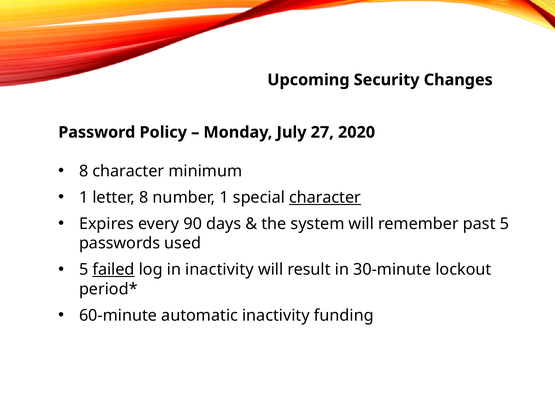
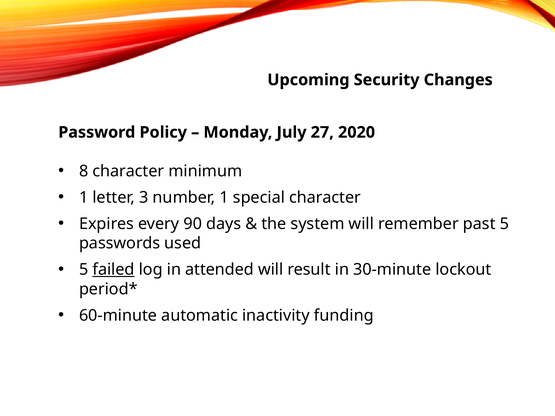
letter 8: 8 -> 3 (144, 198)
character underline: present -> none (325, 198)
in inactivity: inactivity -> attended (220, 270)
